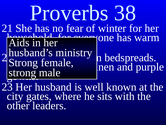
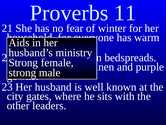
38: 38 -> 11 (125, 13)
